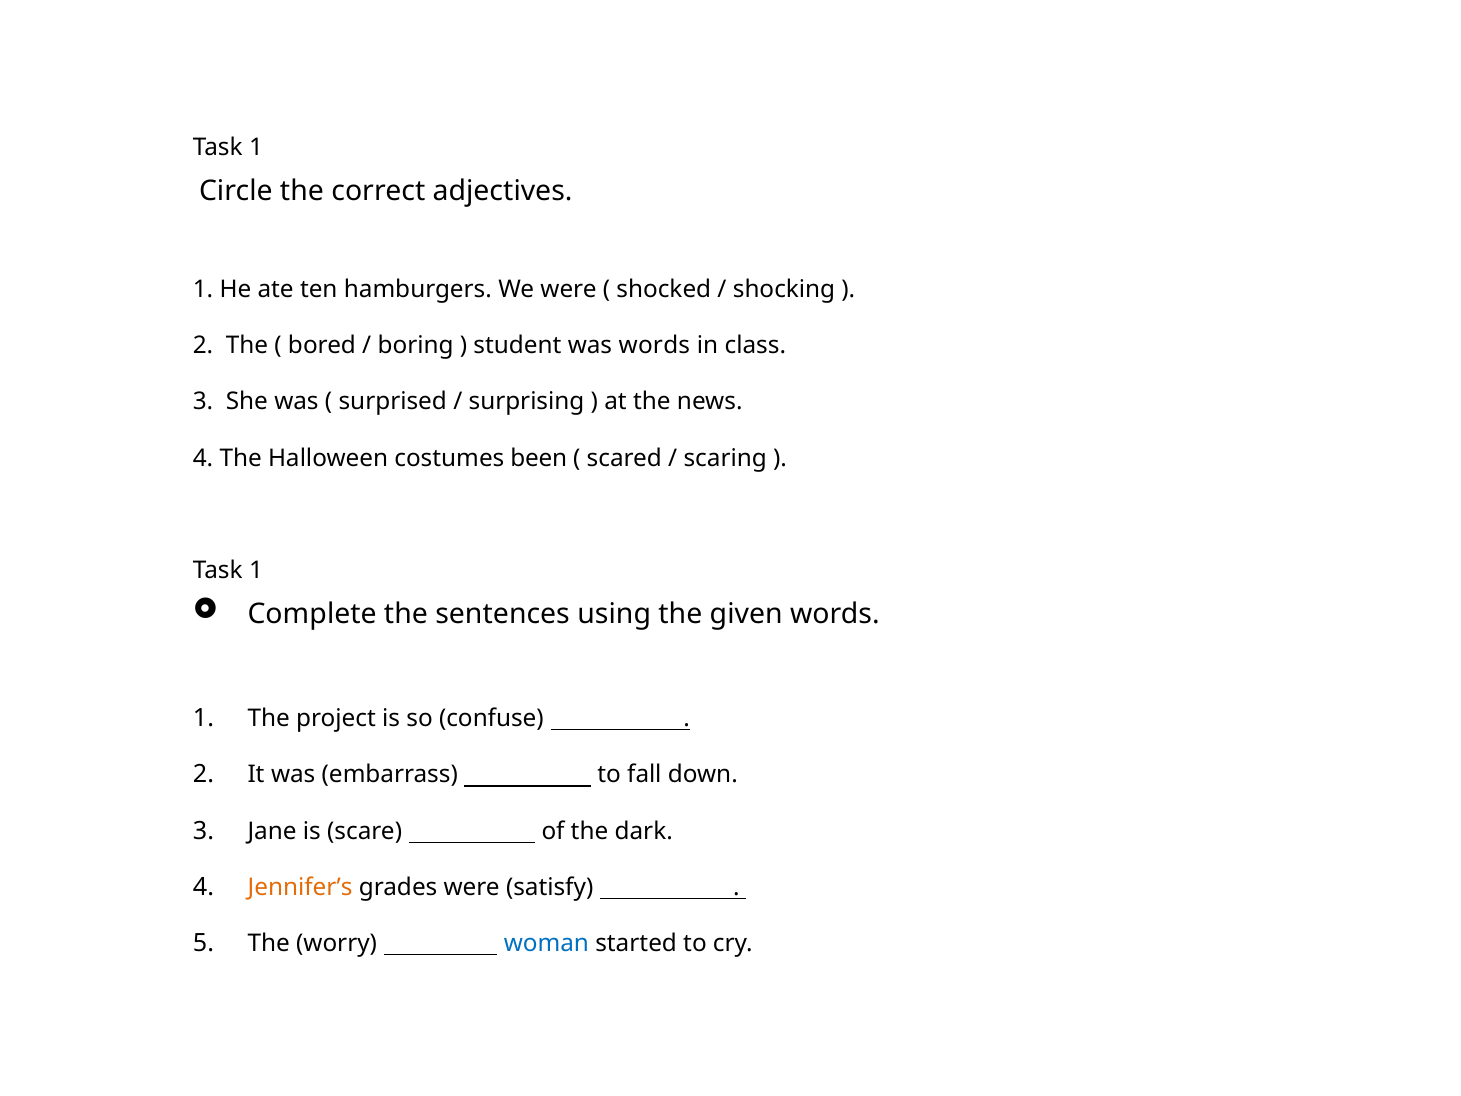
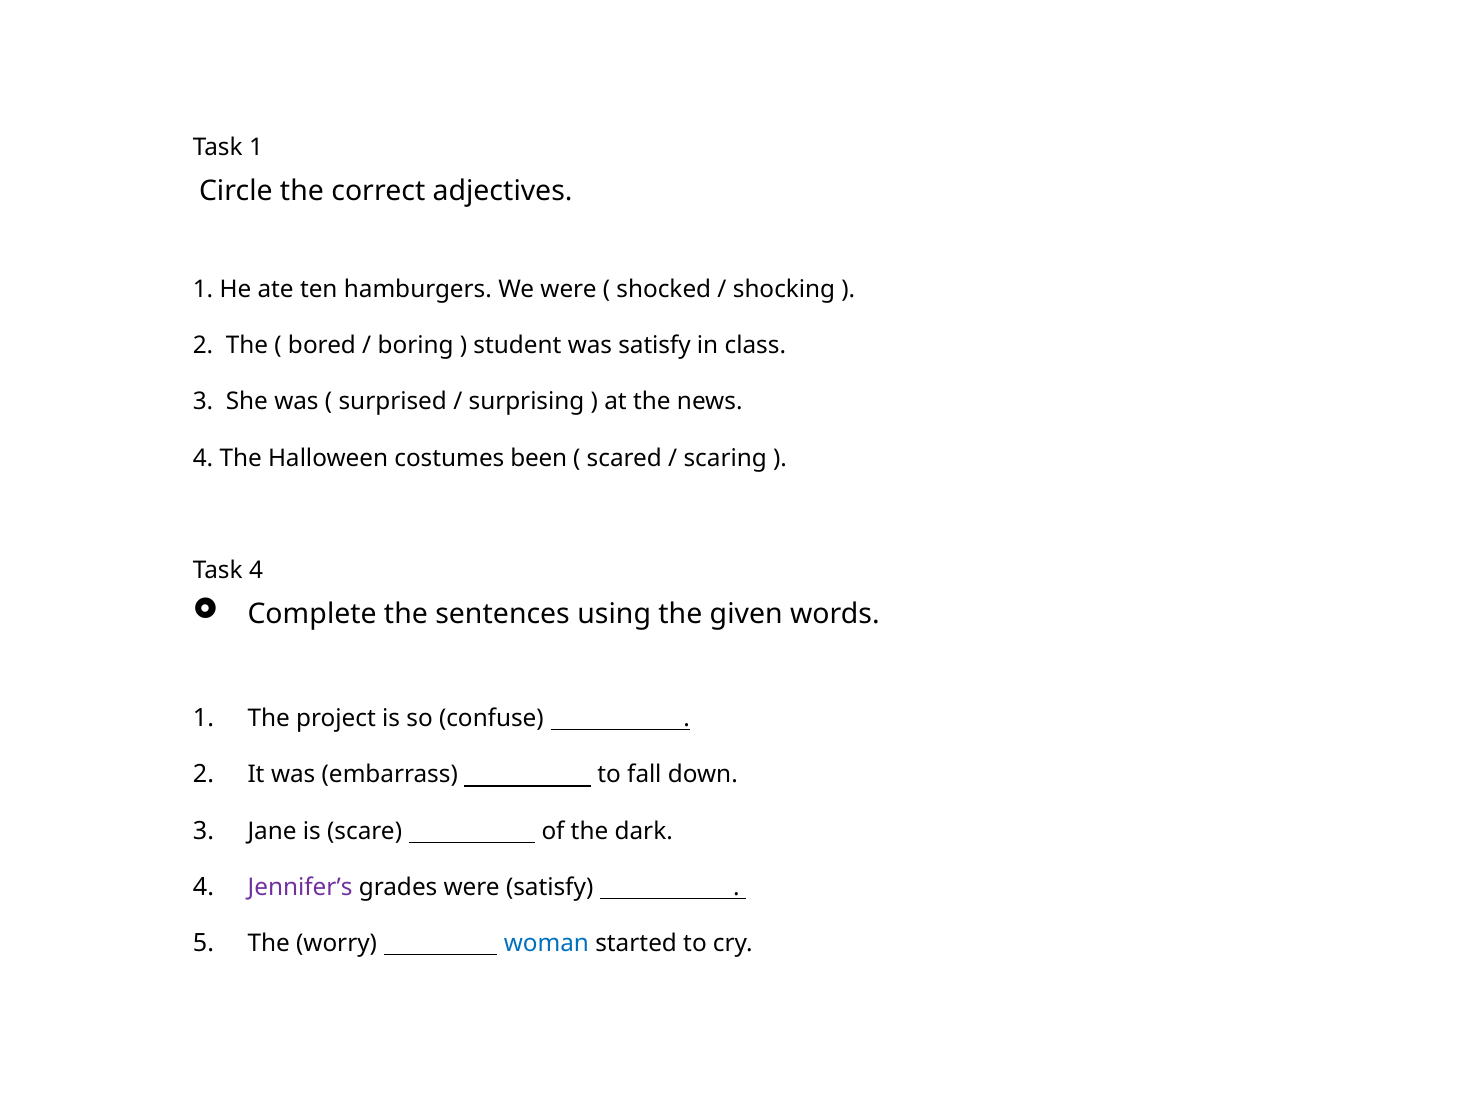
was words: words -> satisfy (655, 346)
1: 1 -> 4 (256, 570)
Jennifer’s colour: orange -> purple (300, 887)
